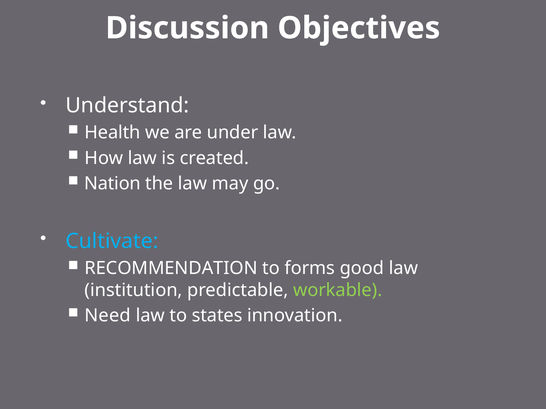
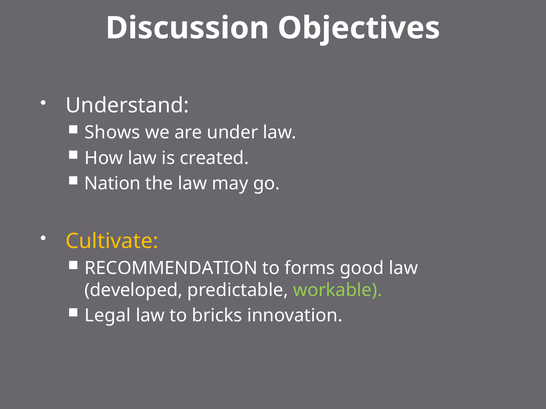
Health: Health -> Shows (112, 133)
Cultivate colour: light blue -> yellow (112, 242)
institution: institution -> developed (134, 290)
Need: Need -> Legal (108, 316)
states: states -> bricks (217, 316)
